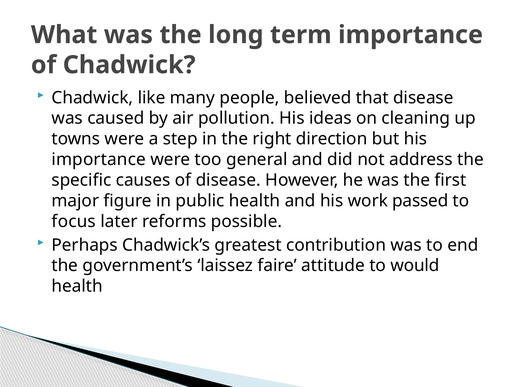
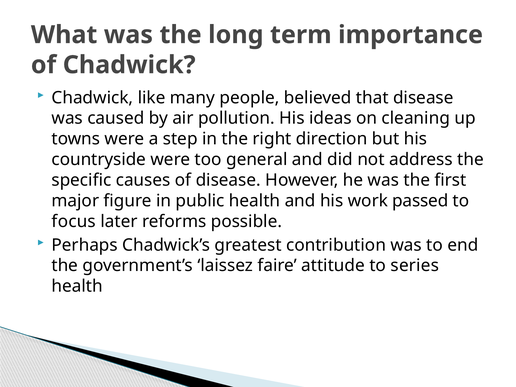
importance: importance -> countryside (99, 160)
would: would -> series (415, 266)
